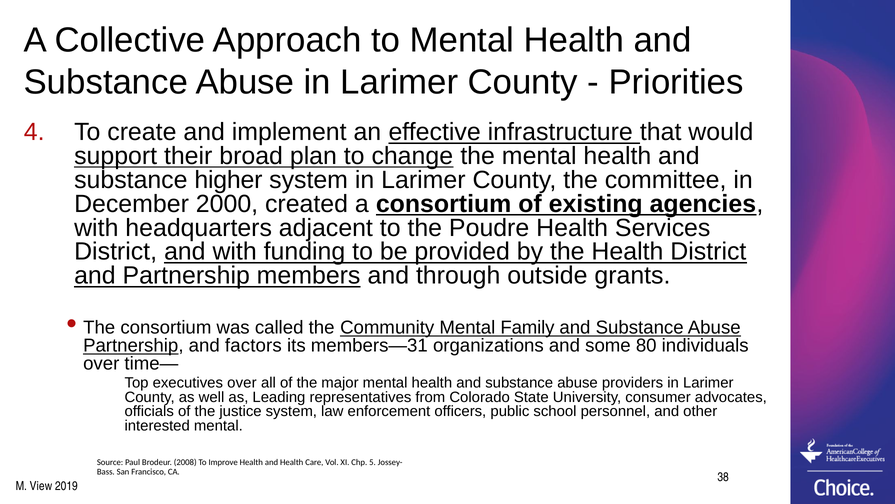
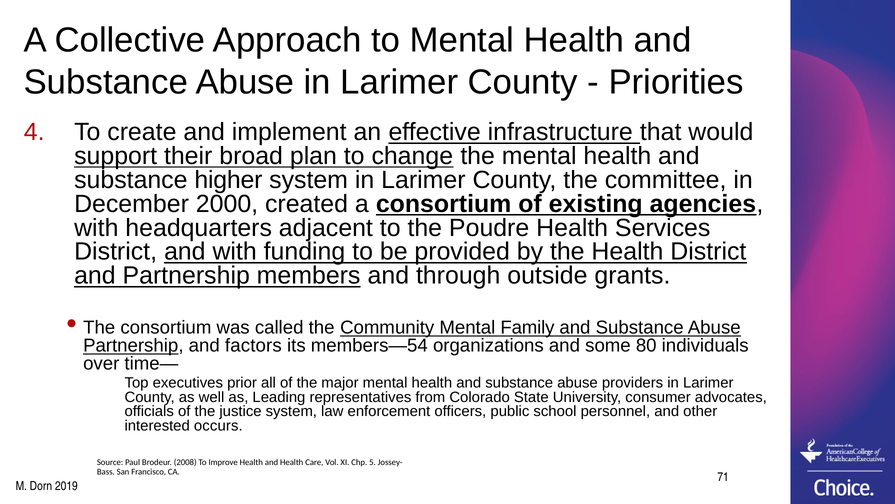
members—31: members—31 -> members—54 (369, 345)
executives over: over -> prior (242, 383)
interested mental: mental -> occurs (218, 425)
38: 38 -> 71 (723, 477)
View: View -> Dorn (41, 486)
